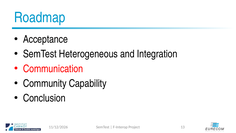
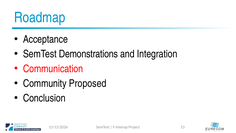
Heterogeneous: Heterogeneous -> Demonstrations (88, 54)
Capability: Capability -> Proposed (88, 83)
